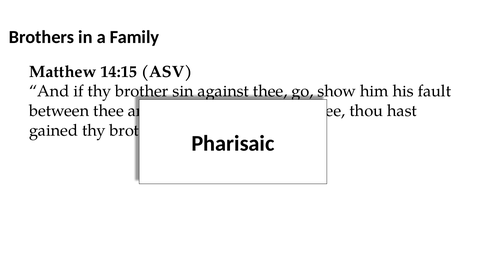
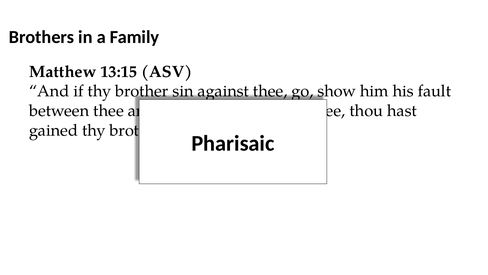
14:15: 14:15 -> 13:15 (119, 71)
